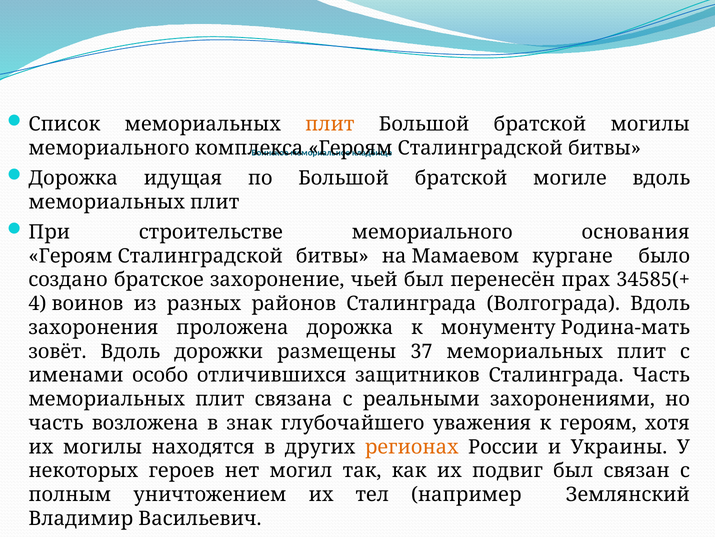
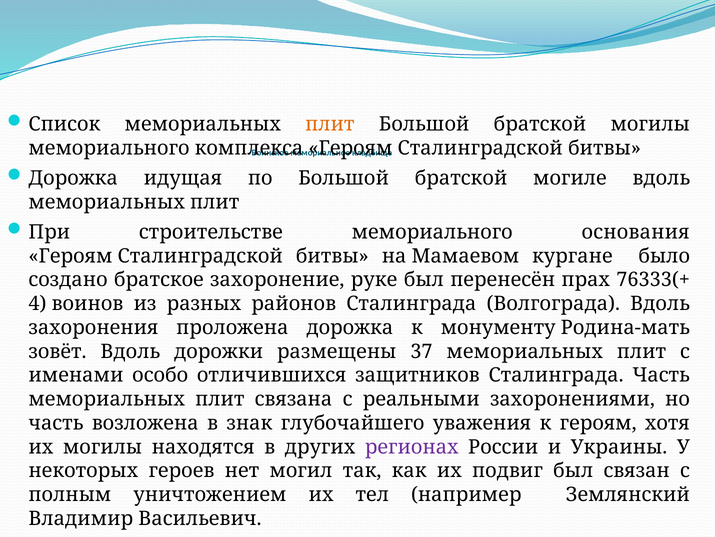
чьей: чьей -> руке (374, 279)
34585(+: 34585(+ -> 76333(+ (653, 279)
регионах colour: orange -> purple (412, 446)
